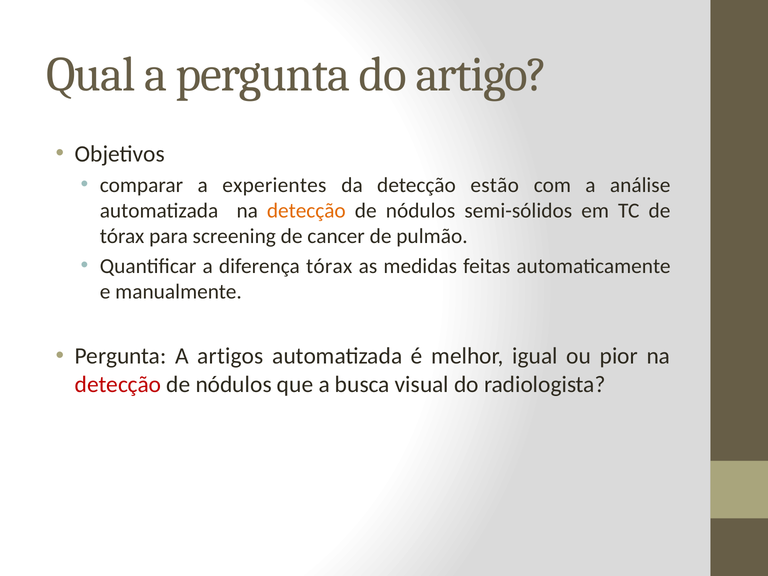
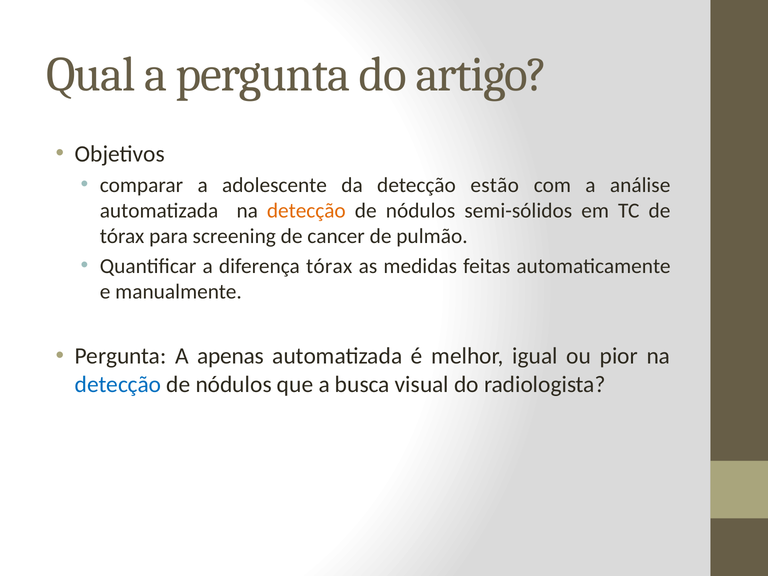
experientes: experientes -> adolescente (275, 185)
artigos: artigos -> apenas (231, 356)
detecção colour: red -> blue (118, 384)
